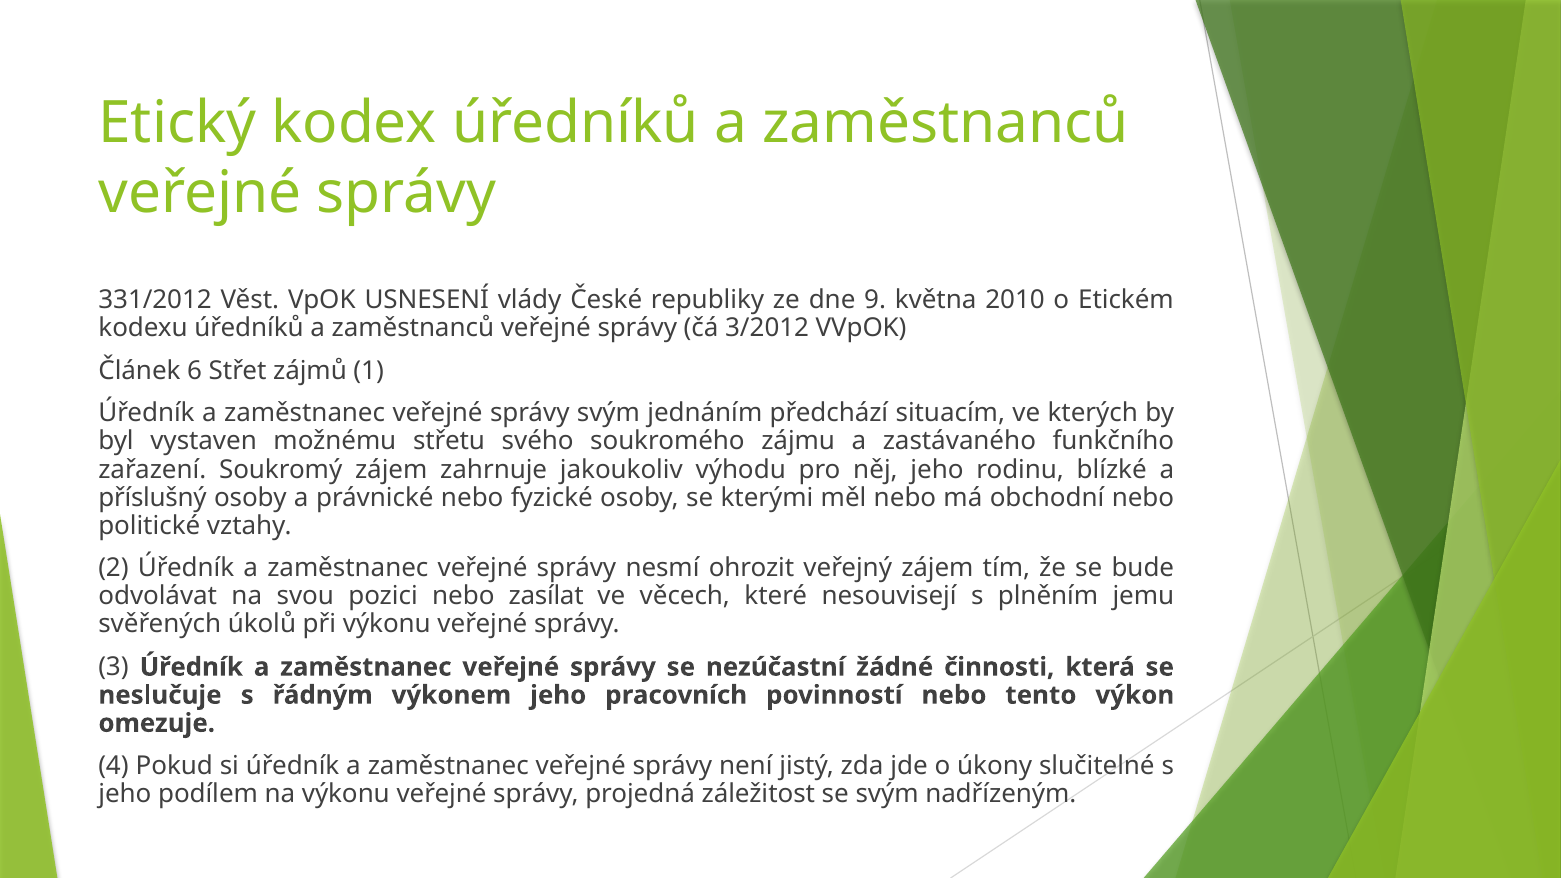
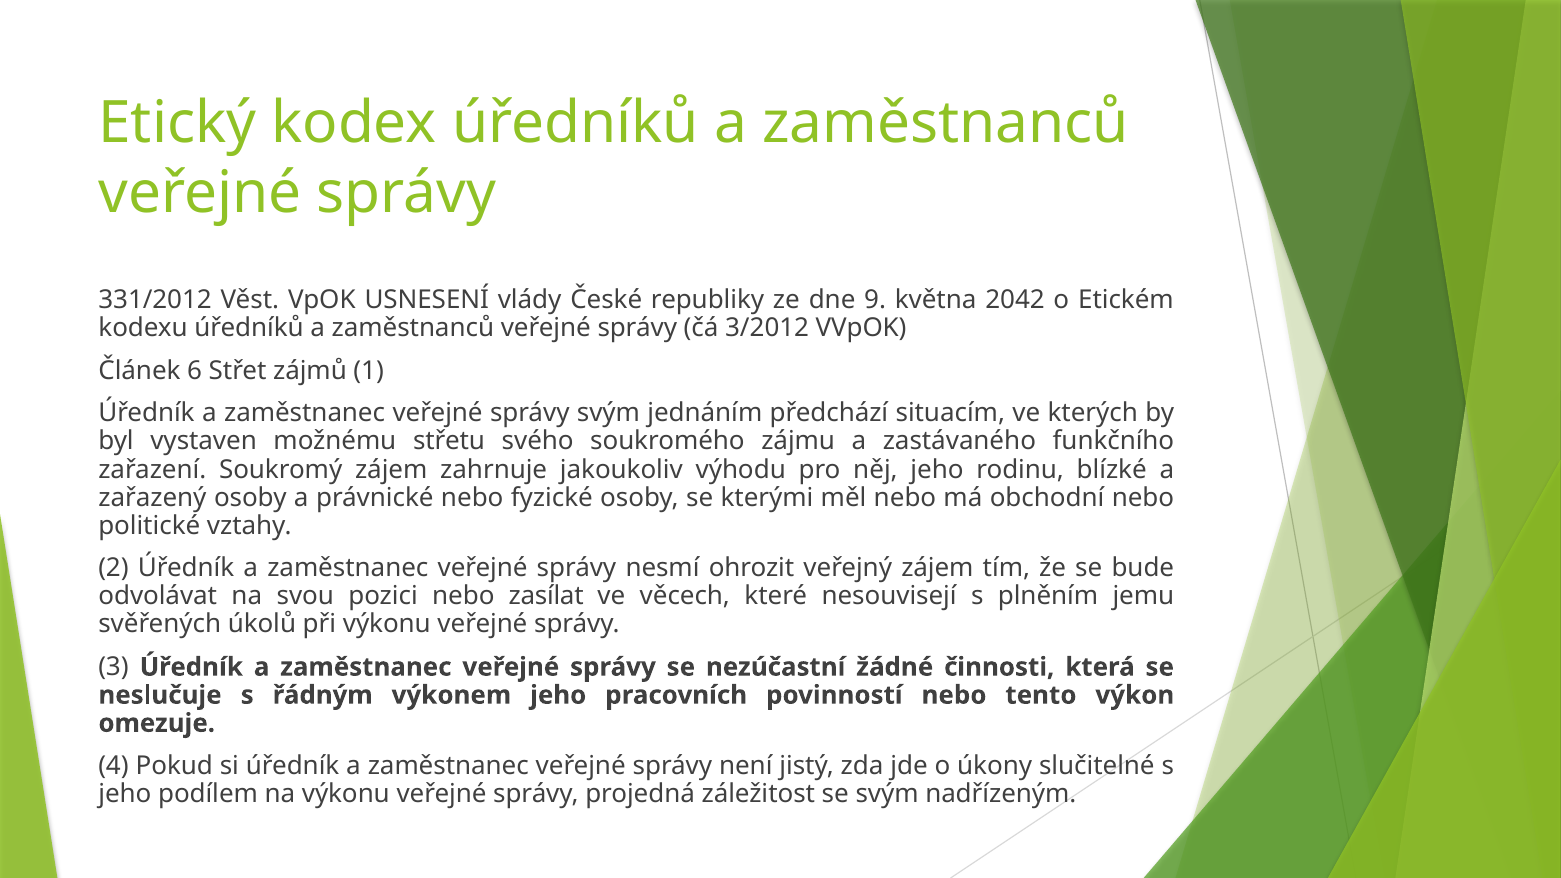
2010: 2010 -> 2042 (1015, 300)
příslušný: příslušný -> zařazený (152, 498)
